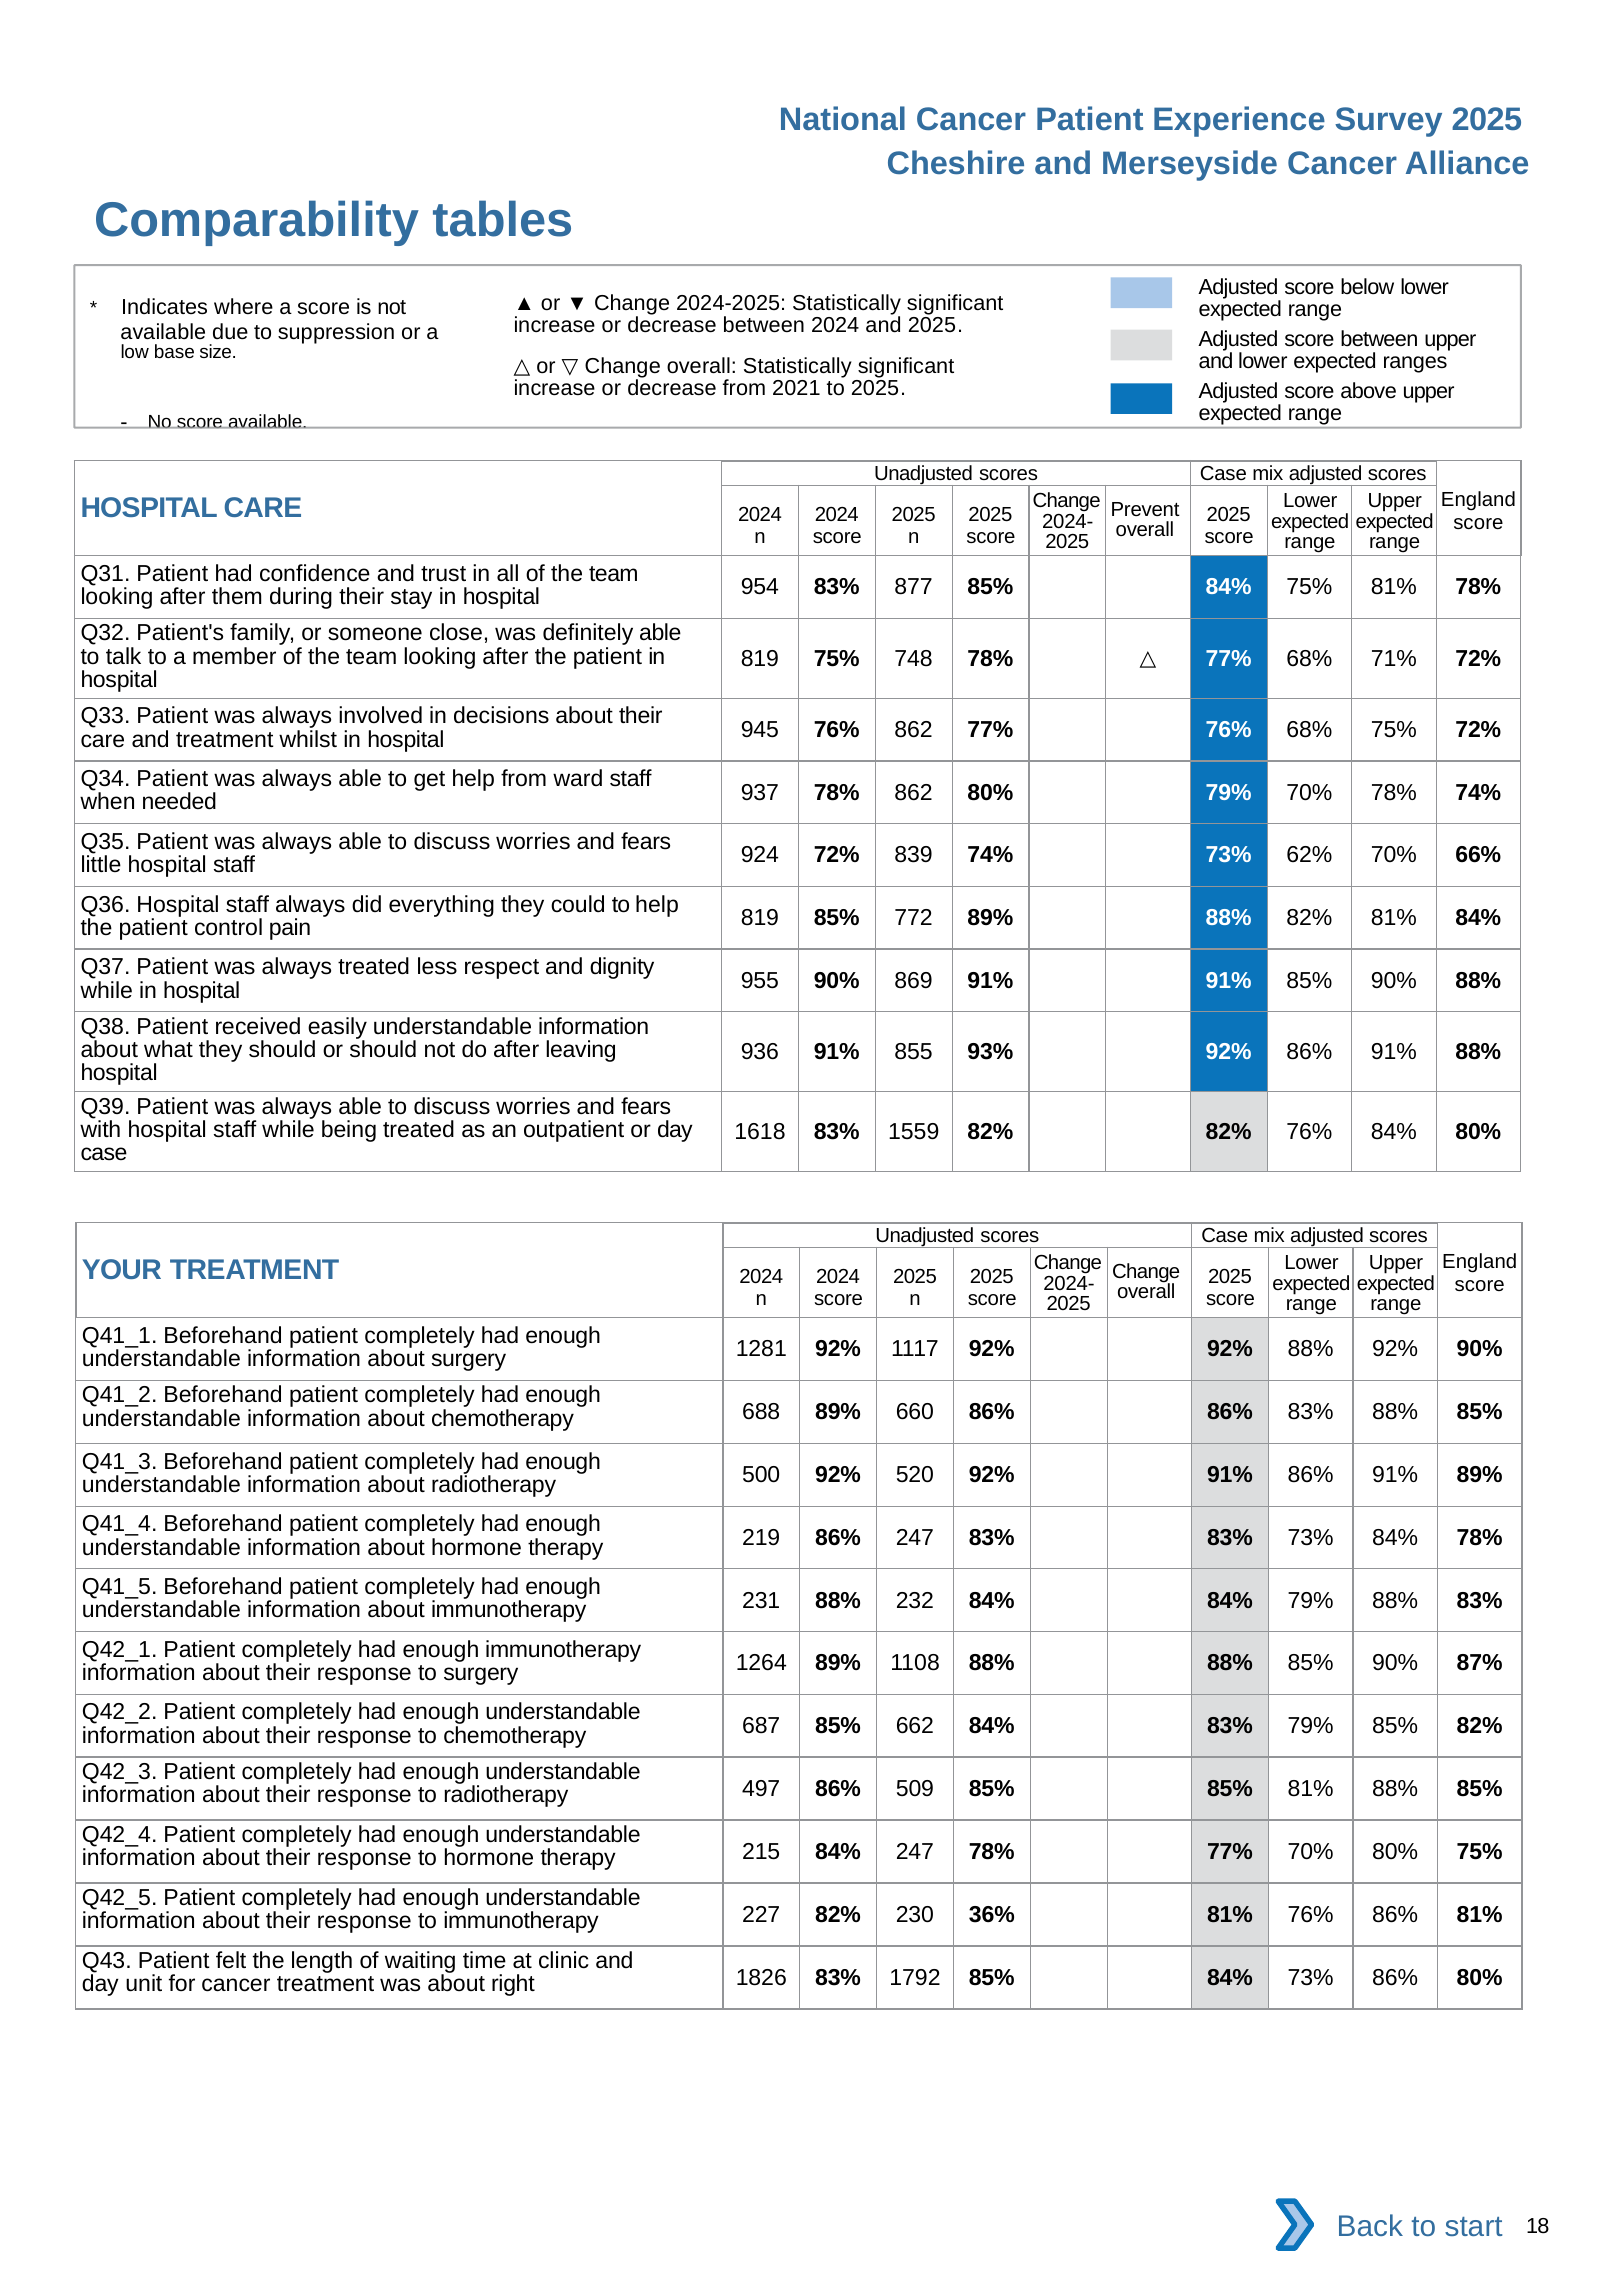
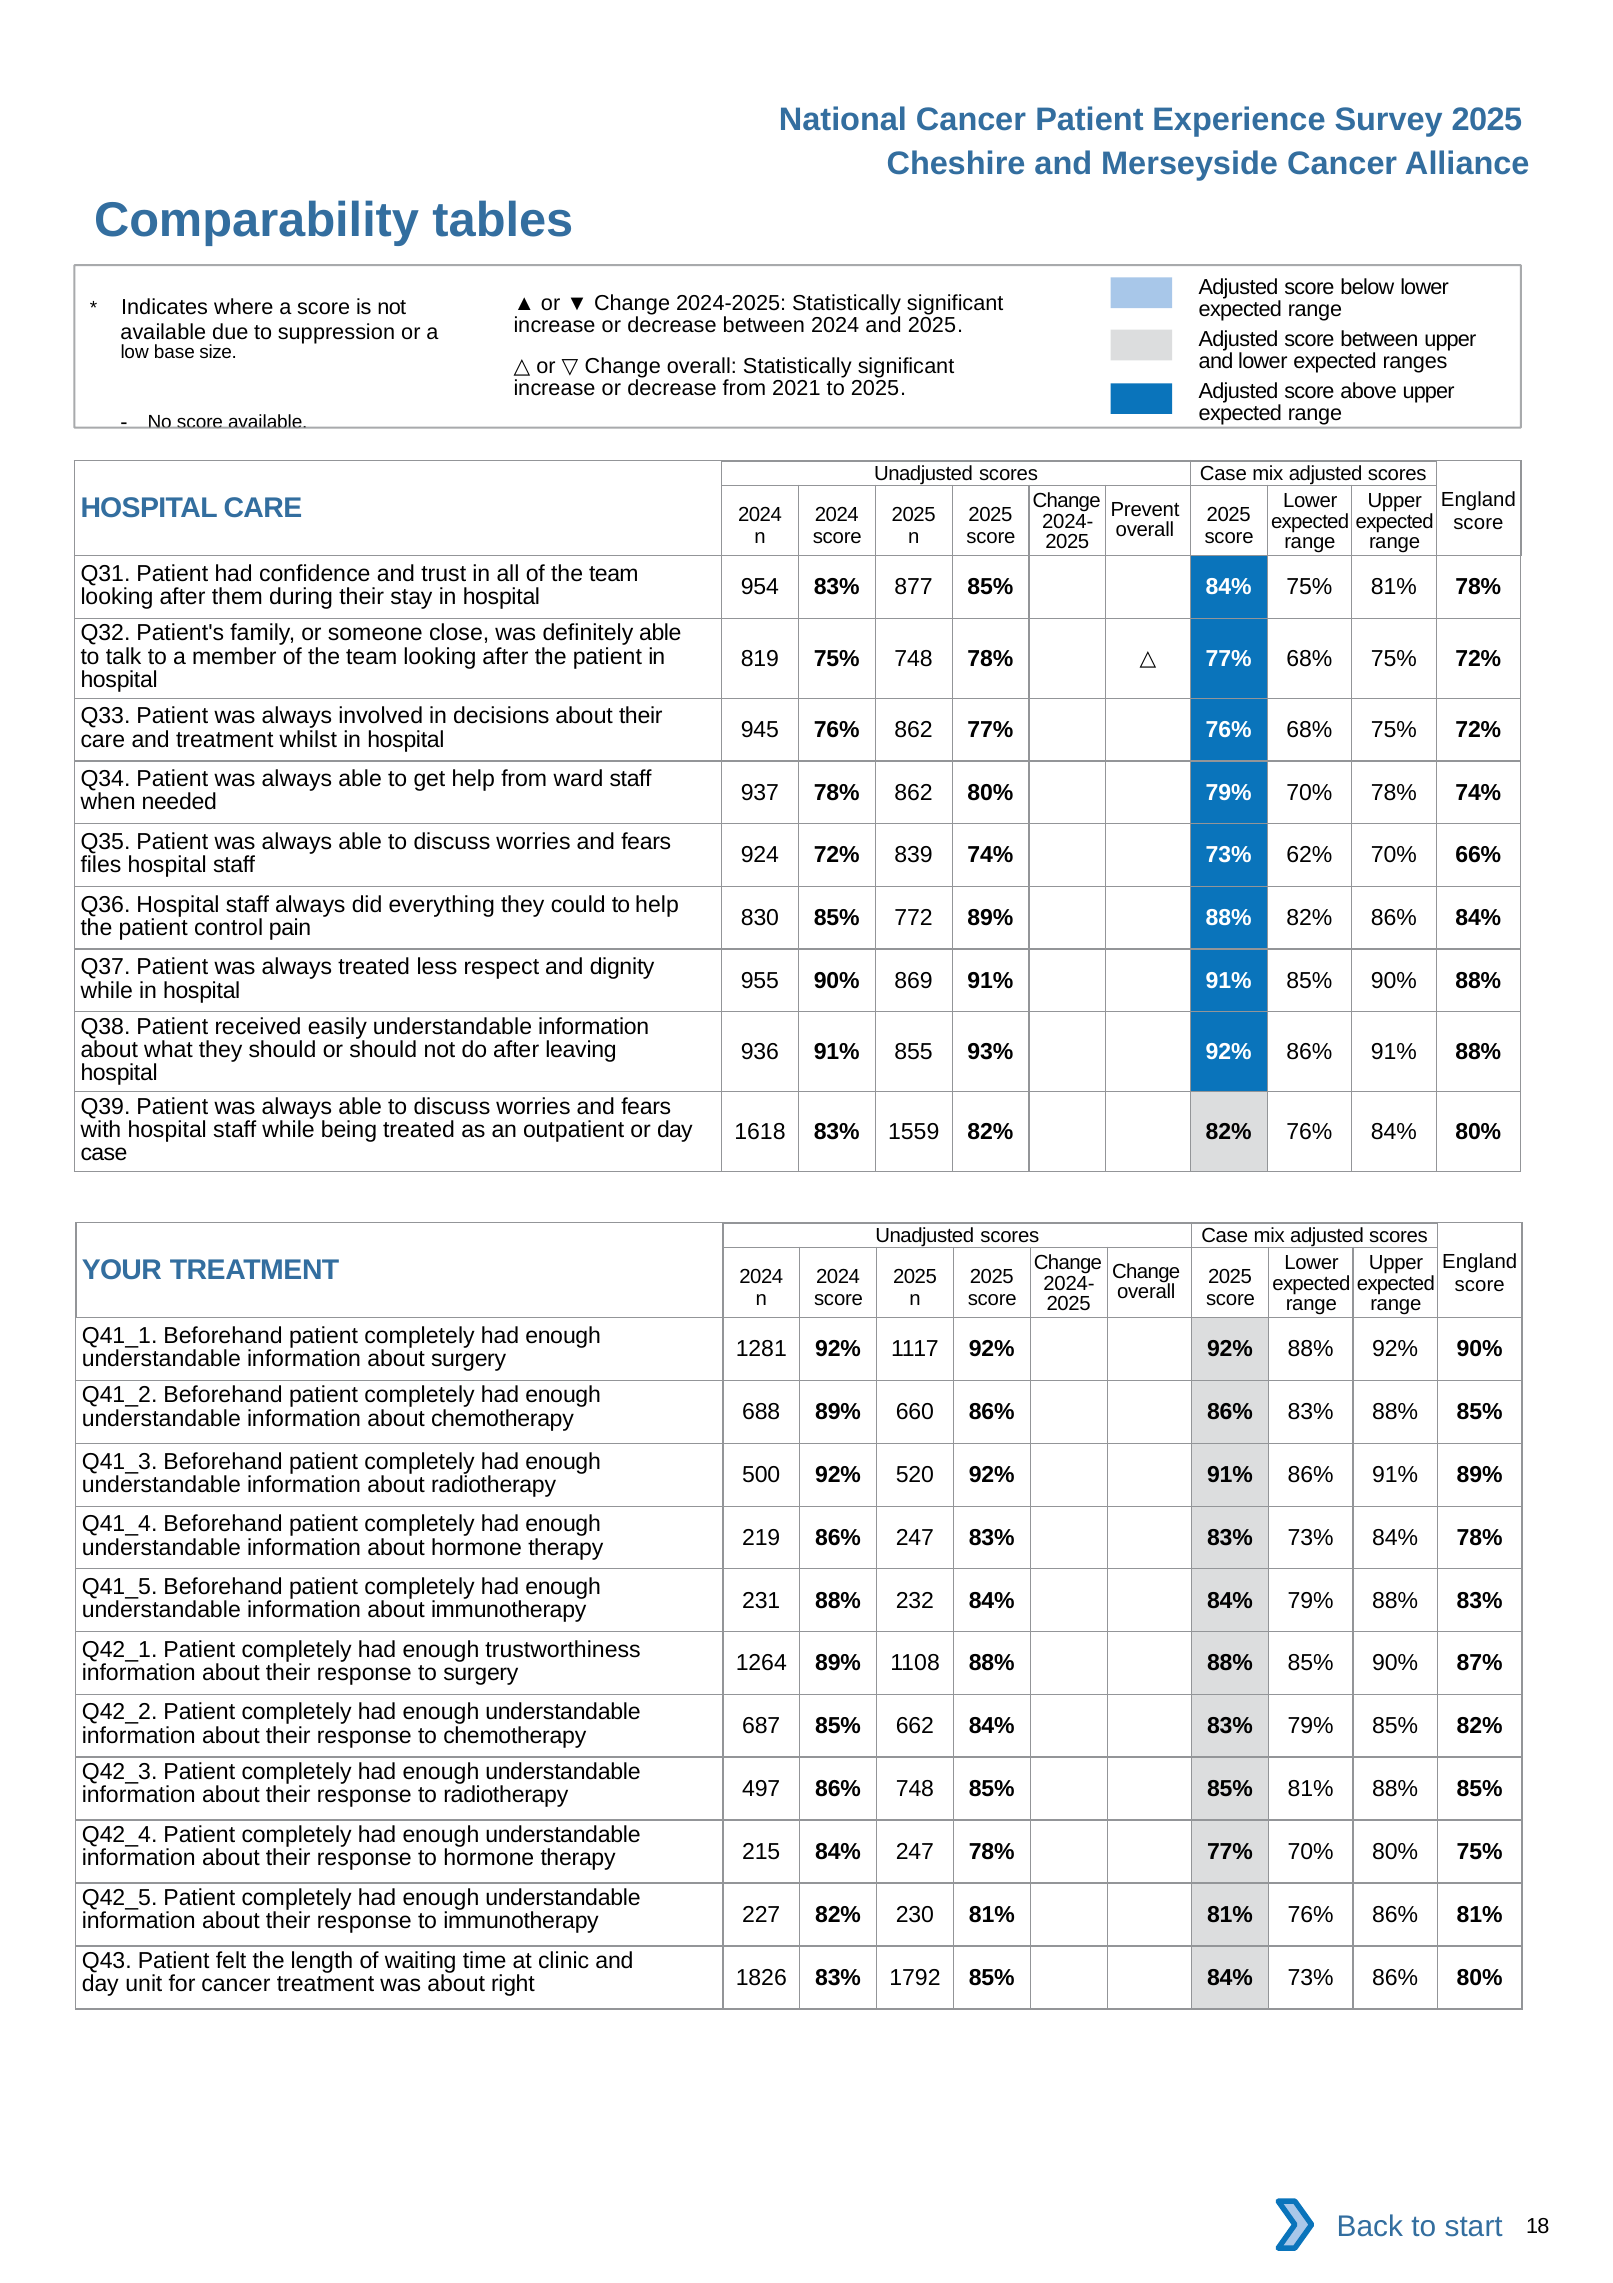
77% 68% 71%: 71% -> 75% (1394, 658)
little: little -> files (101, 865)
pain 819: 819 -> 830 (760, 918)
82% 81%: 81% -> 86% (1394, 918)
enough immunotherapy: immunotherapy -> trustworthiness (563, 1649)
86% 509: 509 -> 748 (915, 1789)
230 36%: 36% -> 81% (992, 1915)
